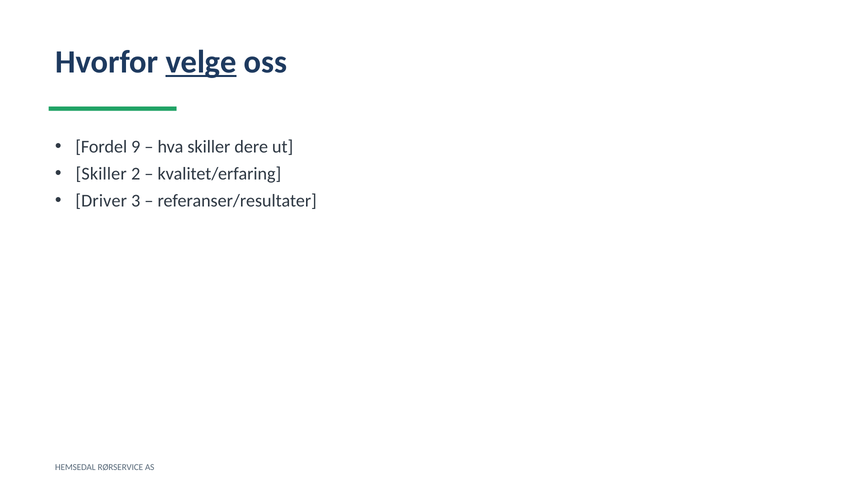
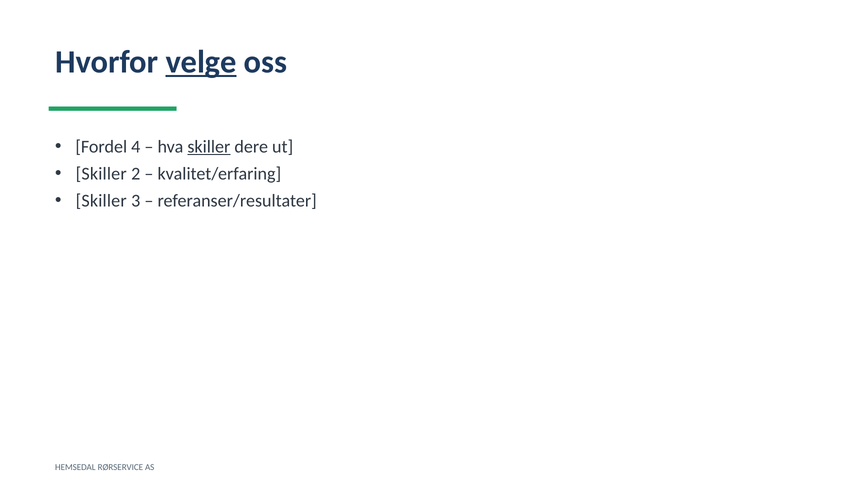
9: 9 -> 4 (136, 147)
skiller underline: none -> present (209, 147)
Driver: Driver -> Skiller (101, 201)
